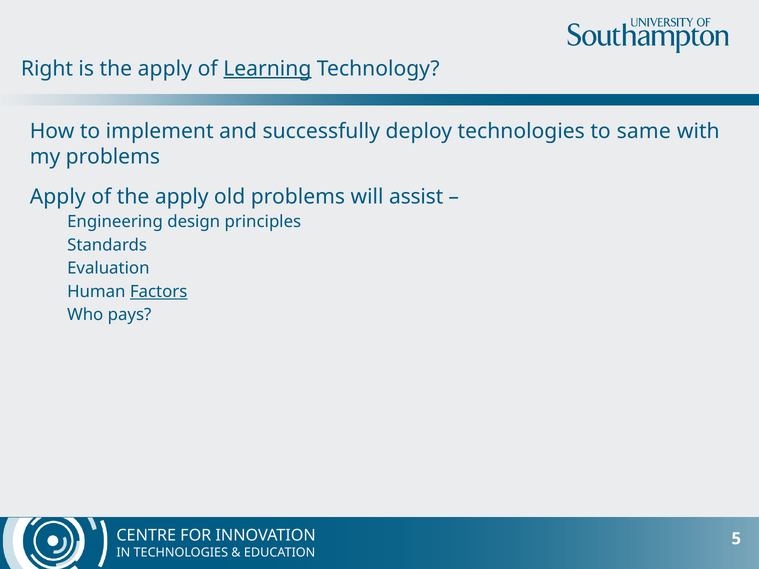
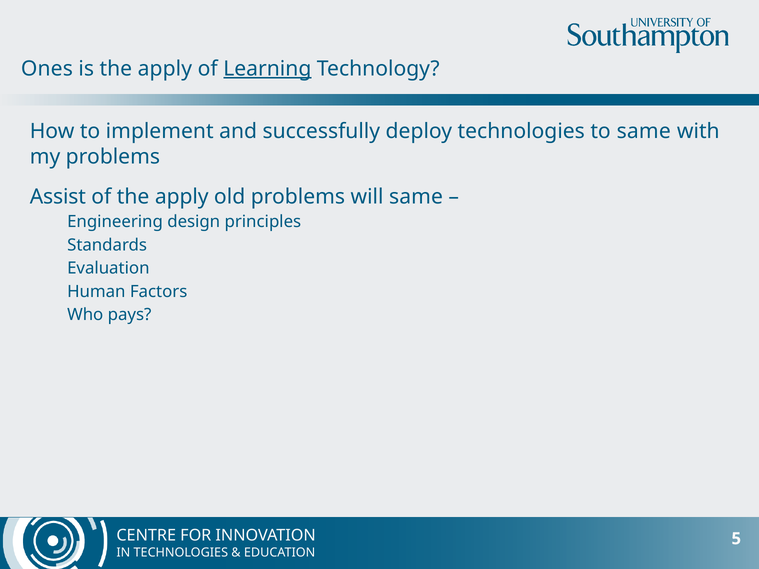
Right: Right -> Ones (47, 69)
Apply: Apply -> Assist (58, 197)
will assist: assist -> same (416, 197)
Factors underline: present -> none (159, 292)
